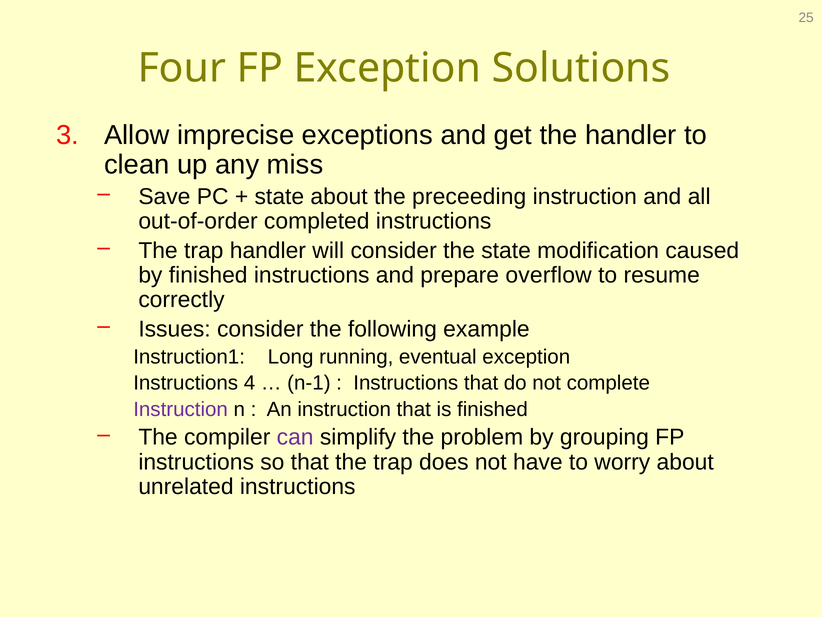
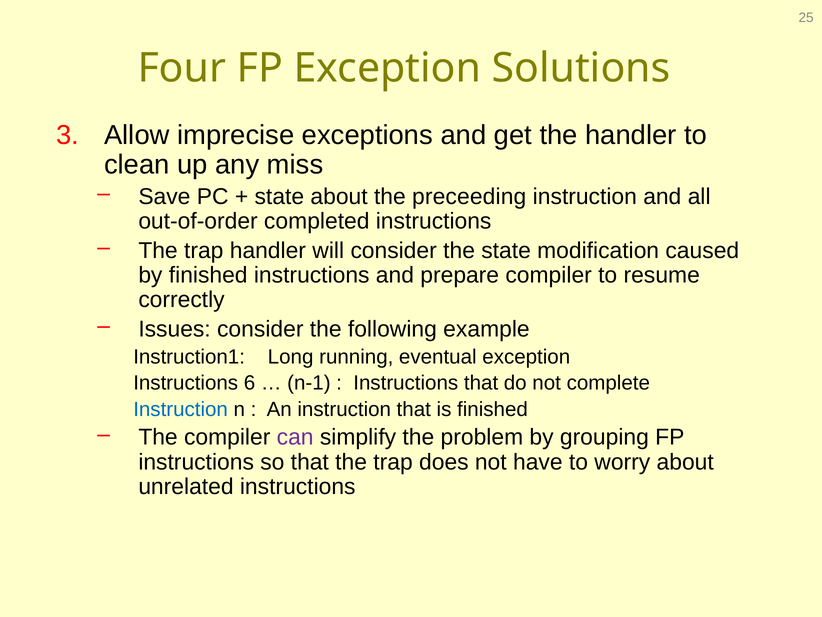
prepare overflow: overflow -> compiler (549, 275)
4: 4 -> 6 (250, 383)
Instruction colour: purple -> blue (181, 409)
